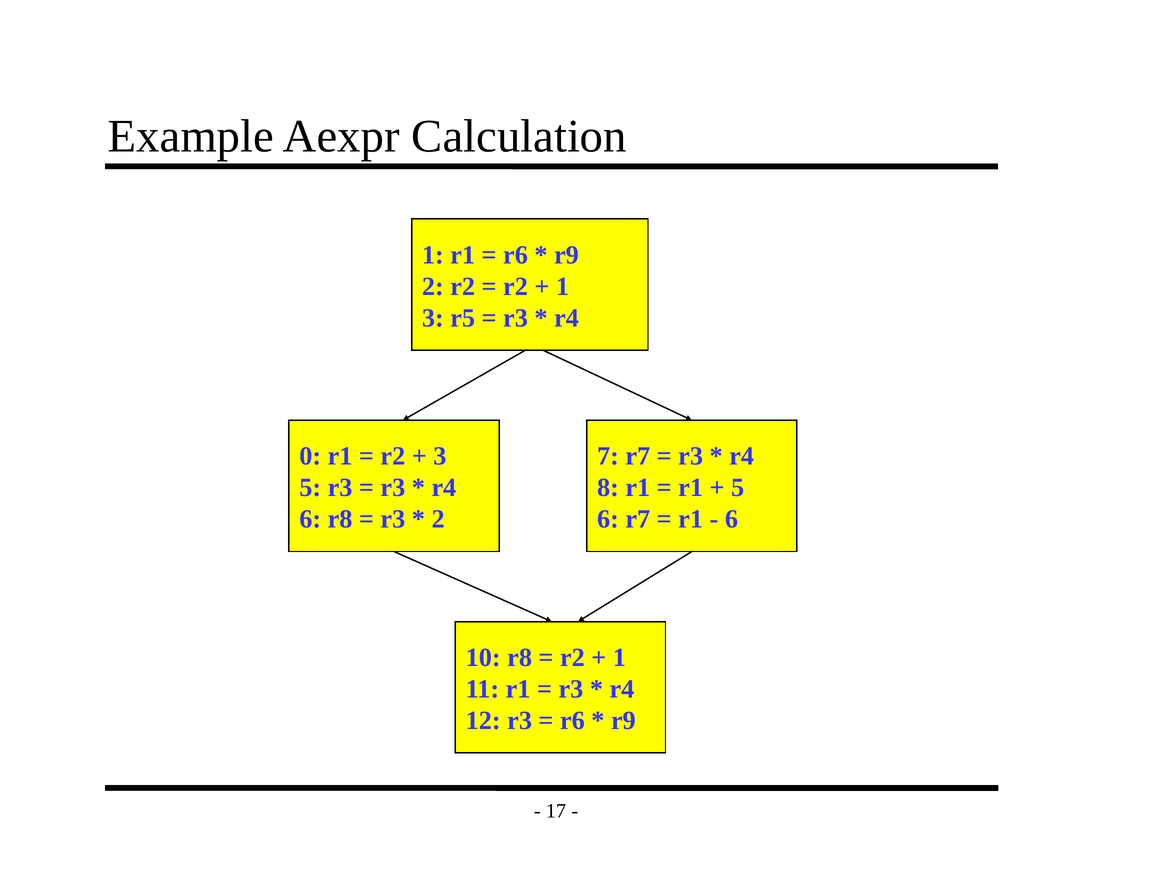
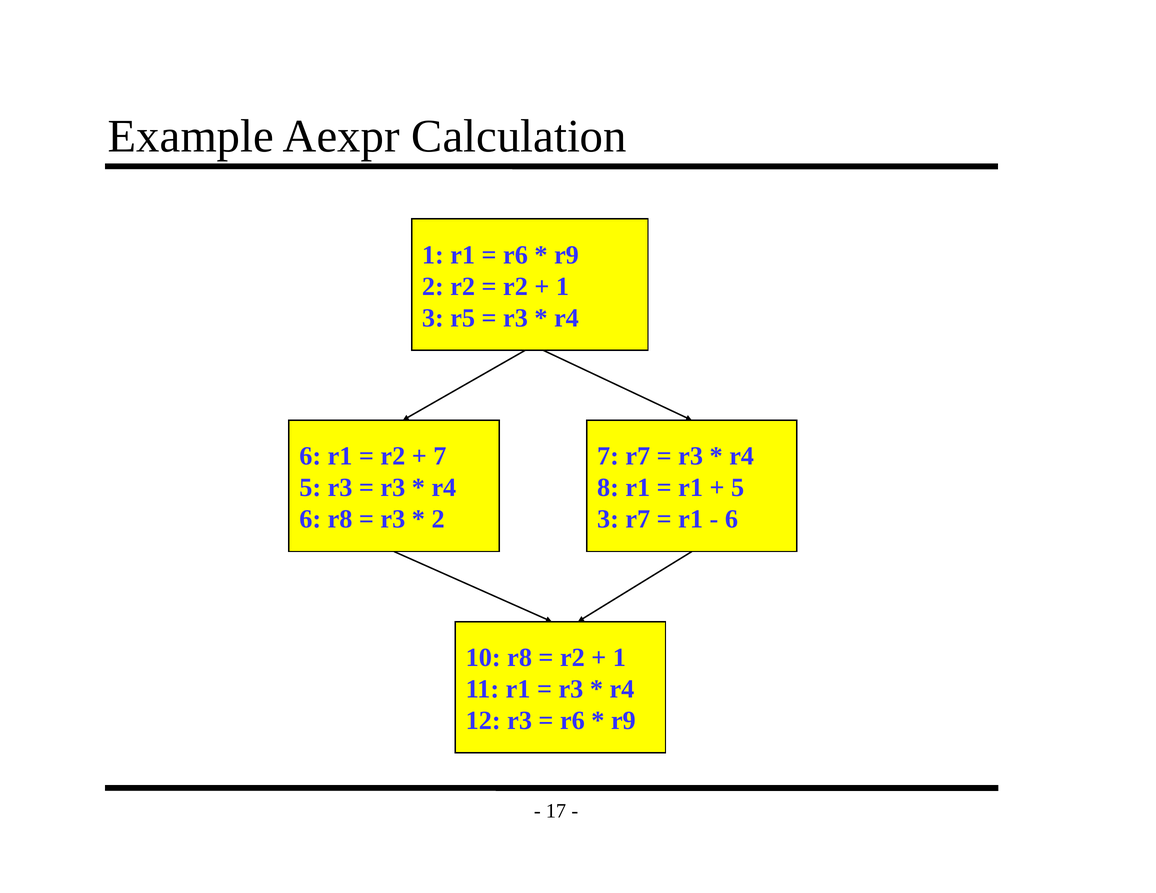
0: 0 -> 6 (310, 456)
3: 3 -> 7 (440, 456)
6: 6 -> 3 (608, 519)
